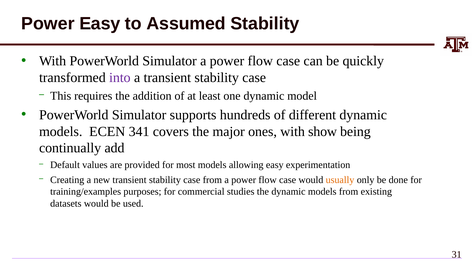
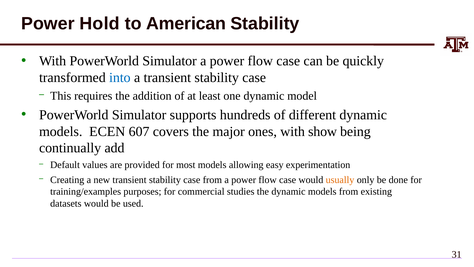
Power Easy: Easy -> Hold (100, 24)
Assumed: Assumed -> American (186, 24)
into colour: purple -> blue (120, 77)
341: 341 -> 607 (139, 131)
